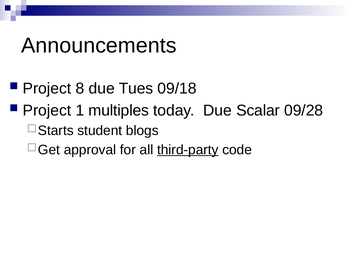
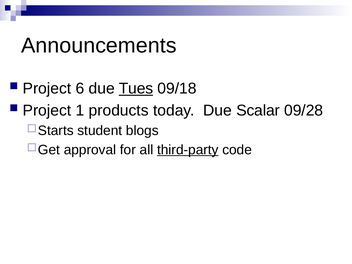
8: 8 -> 6 (80, 89)
Tues underline: none -> present (136, 89)
multiples: multiples -> products (119, 110)
